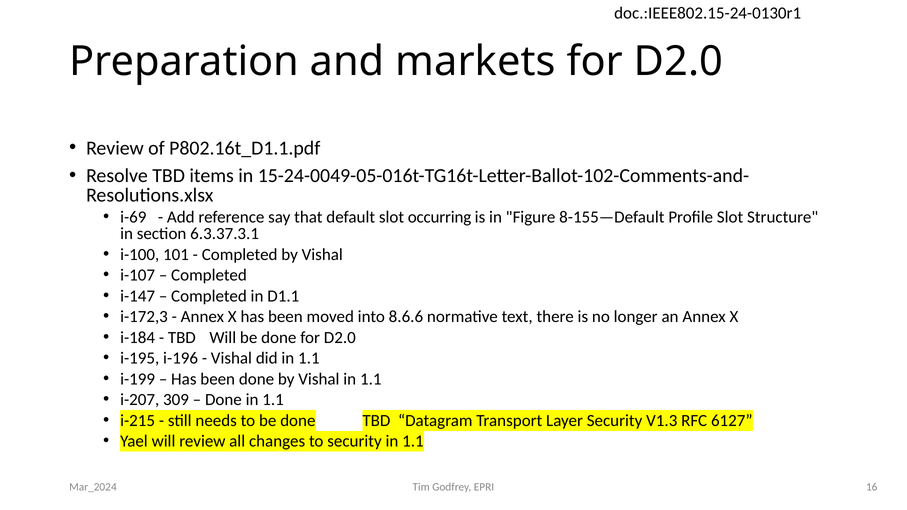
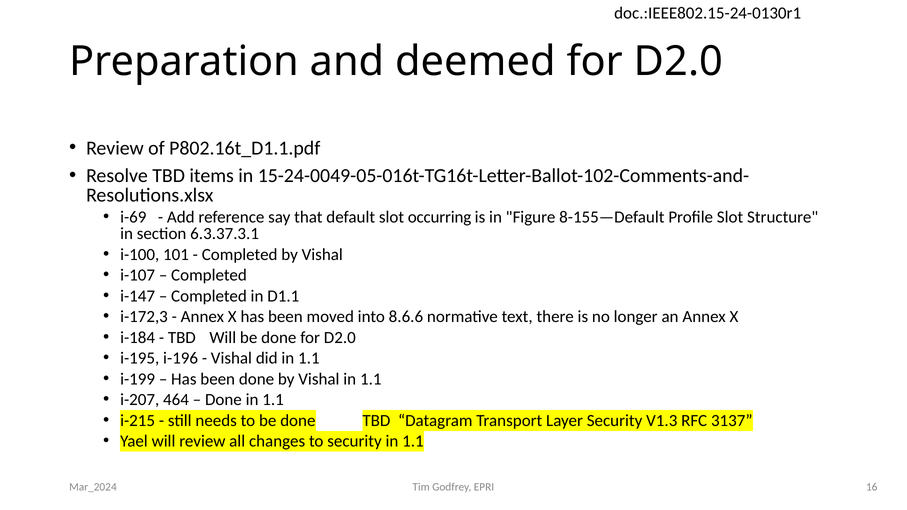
markets: markets -> deemed (476, 61)
309: 309 -> 464 (176, 400)
6127: 6127 -> 3137 (732, 421)
